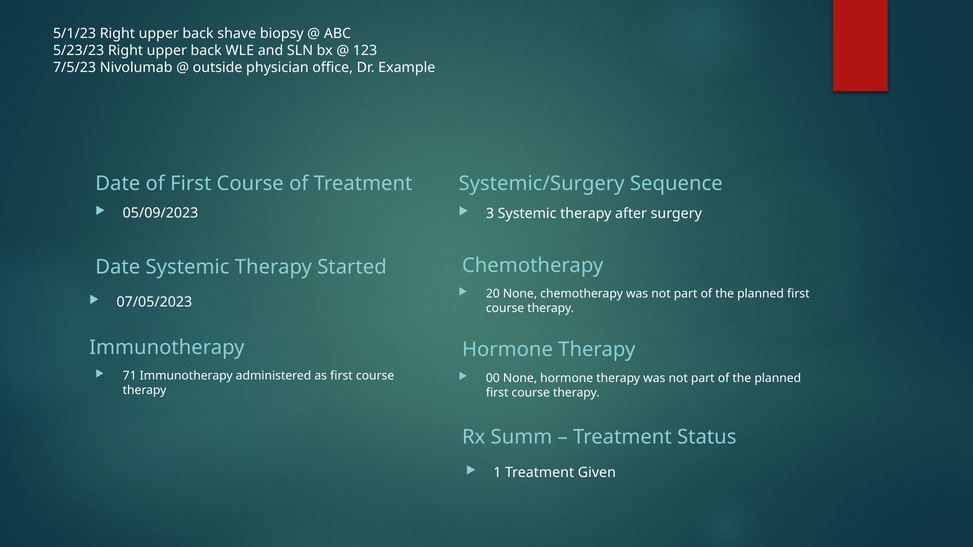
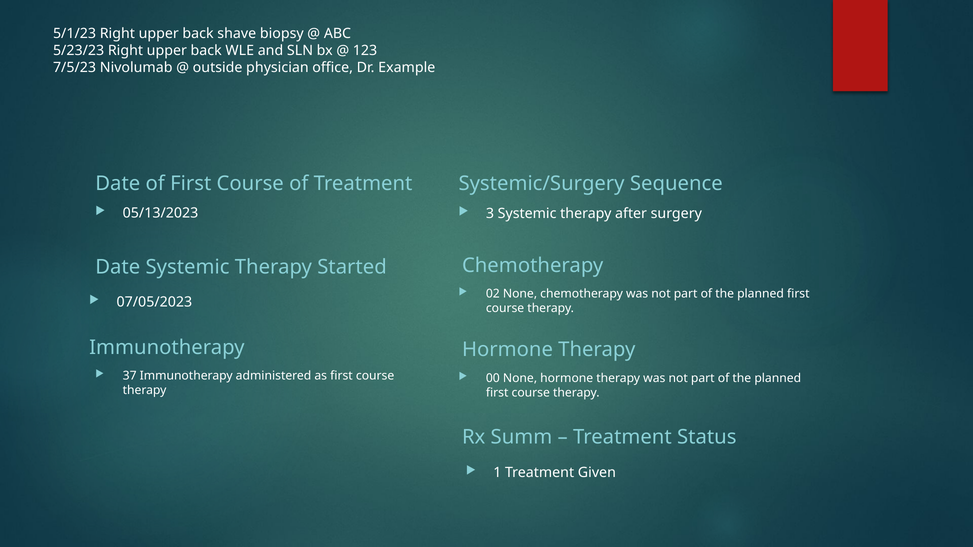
05/09/2023: 05/09/2023 -> 05/13/2023 (161, 213)
20: 20 -> 02 (493, 294)
71: 71 -> 37 (130, 376)
